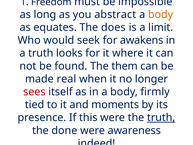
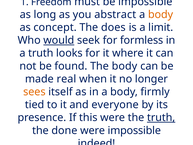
equates: equates -> concept (55, 27)
would underline: none -> present (59, 40)
awakens: awakens -> formless (142, 40)
The them: them -> body (124, 66)
sees colour: red -> orange (34, 92)
moments: moments -> everyone (115, 105)
were awareness: awareness -> impossible (134, 130)
